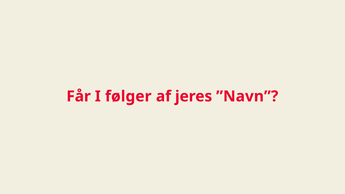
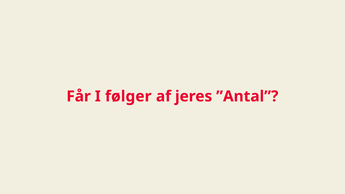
”Navn: ”Navn -> ”Antal (247, 96)
